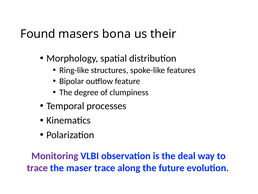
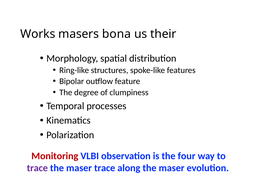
Found: Found -> Works (38, 34)
Monitoring colour: purple -> red (55, 156)
deal: deal -> four (187, 156)
along the future: future -> maser (172, 168)
